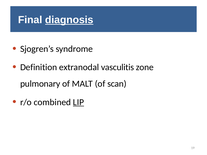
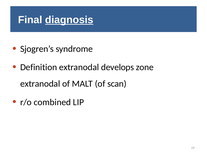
vasculitis: vasculitis -> develops (118, 67)
pulmonary: pulmonary -> extranodal (40, 84)
LIP underline: present -> none (78, 102)
